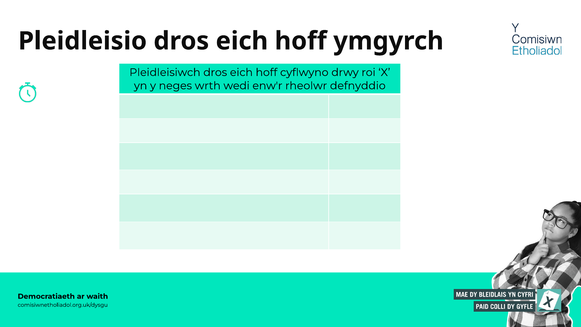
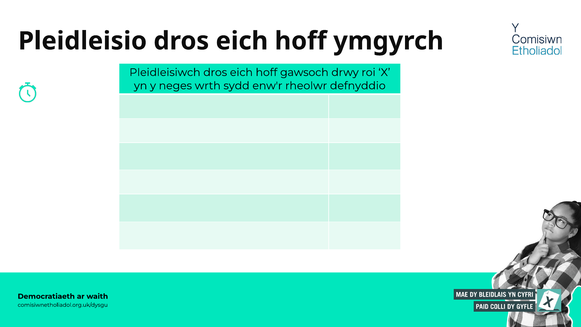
cyflwyno: cyflwyno -> gawsoch (304, 72)
wedi: wedi -> sydd (236, 86)
